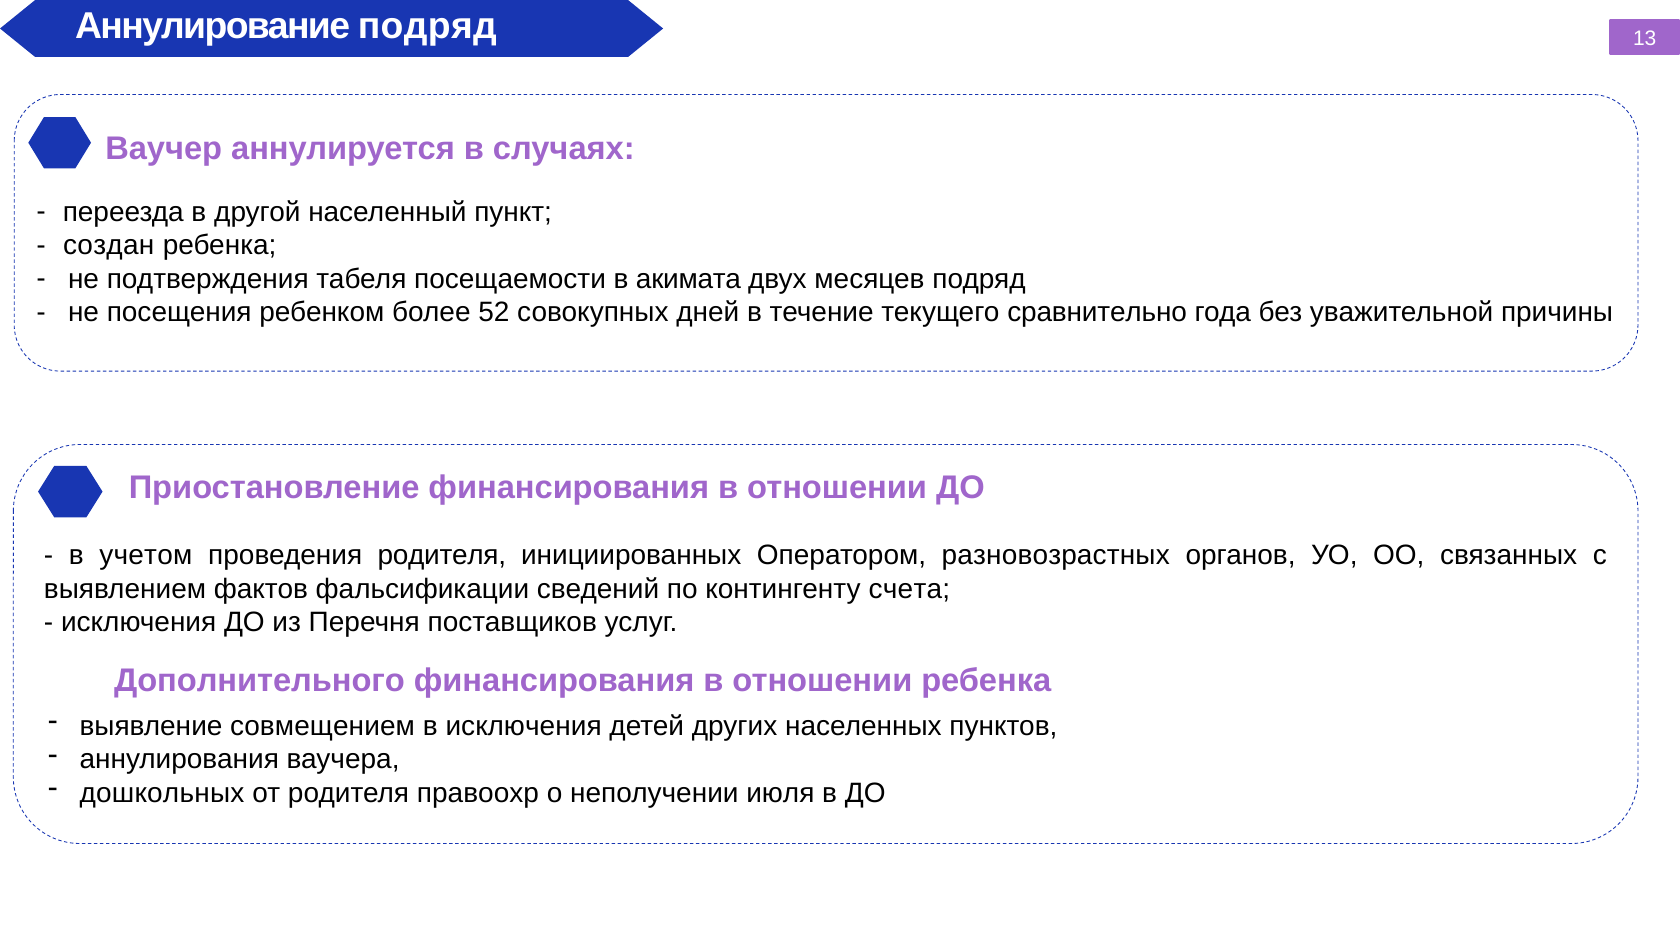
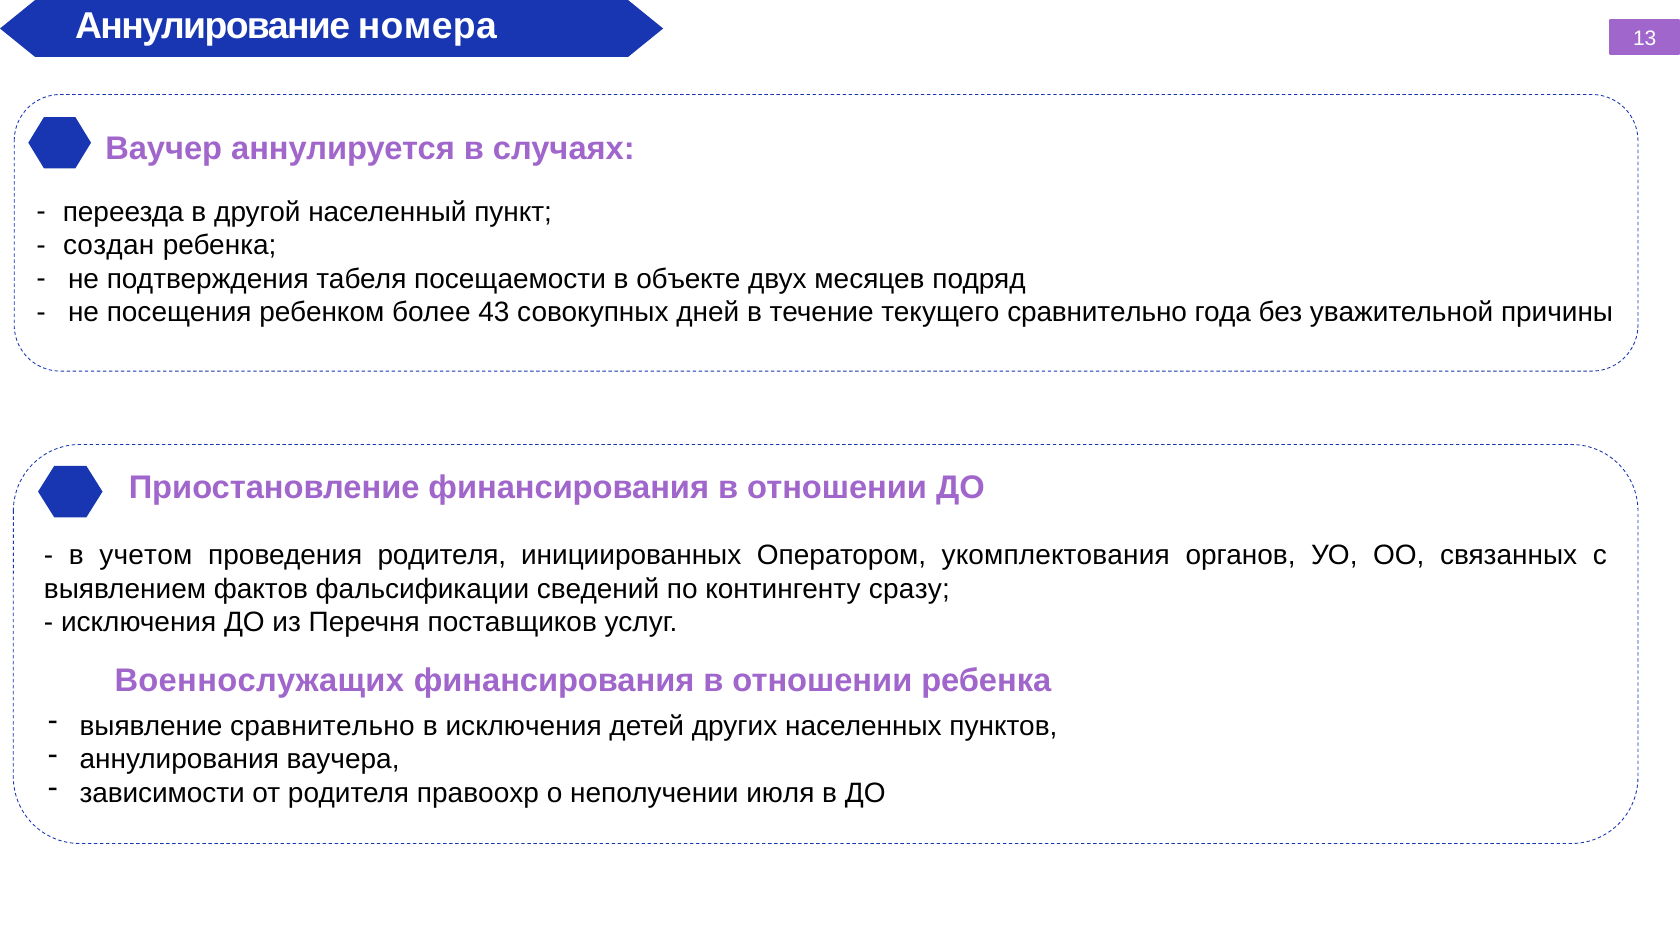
Аннулирование подряд: подряд -> номера (427, 26)
акимата: акимата -> объекте (688, 279)
52: 52 -> 43 (494, 313)
разновозрастных: разновозрастных -> укомплектования (1056, 555)
счета: счета -> сразу (909, 589)
Дополнительного: Дополнительного -> Военнослужащих (259, 681)
выявление совмещением: совмещением -> сравнительно (322, 726)
дошкольных: дошкольных -> зависимости (162, 793)
